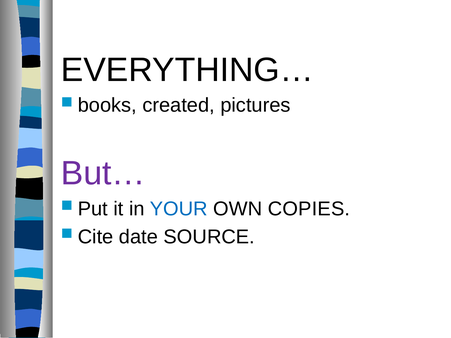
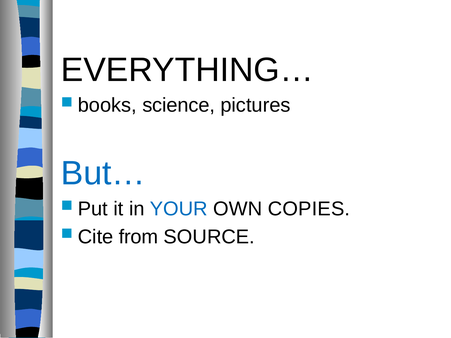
created: created -> science (179, 105)
But… colour: purple -> blue (103, 174)
date: date -> from (139, 237)
